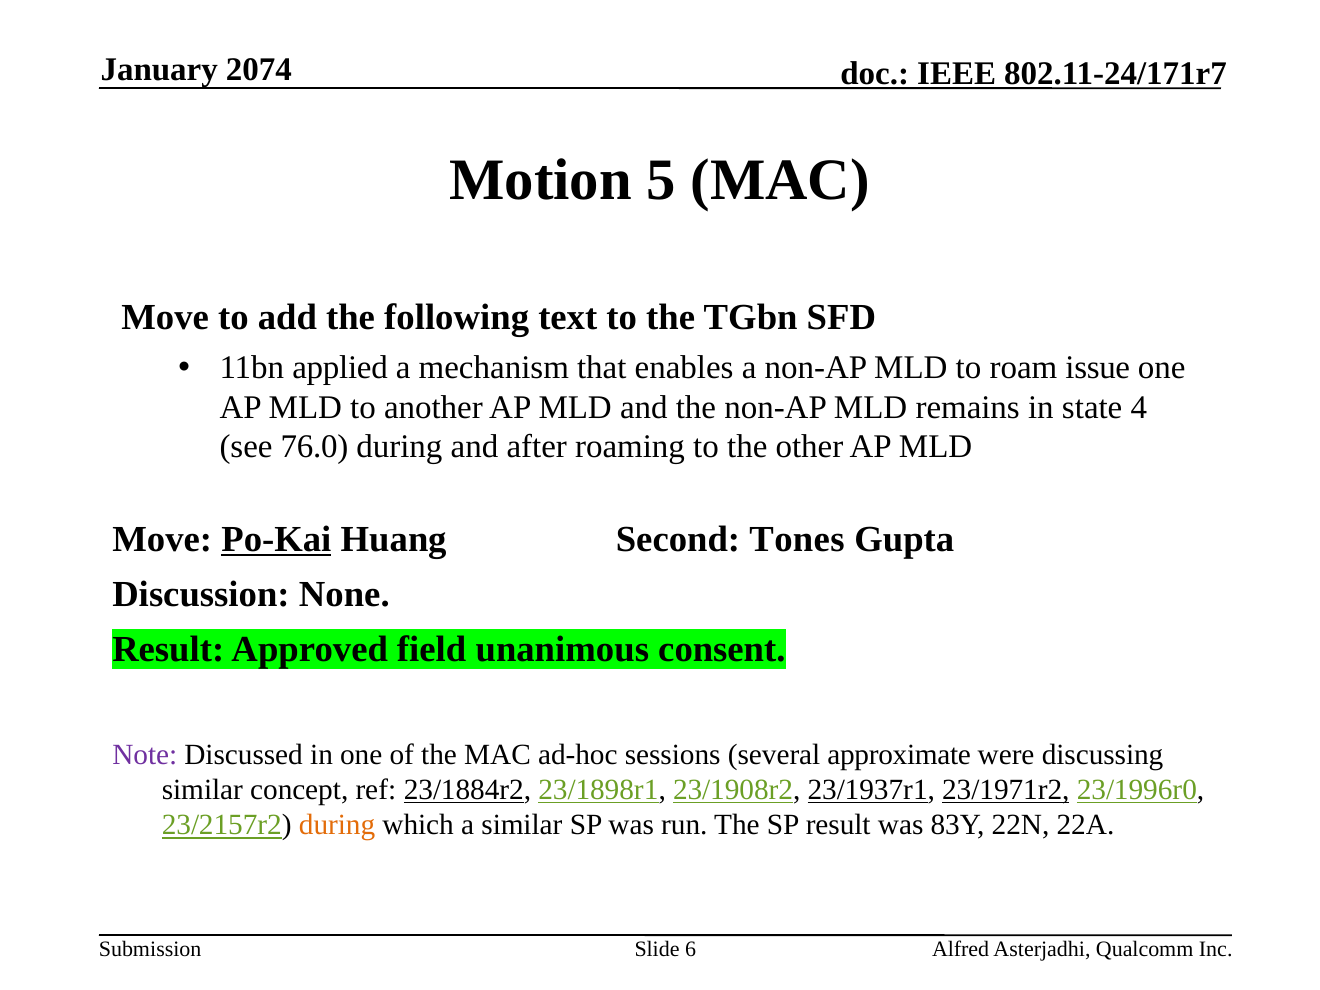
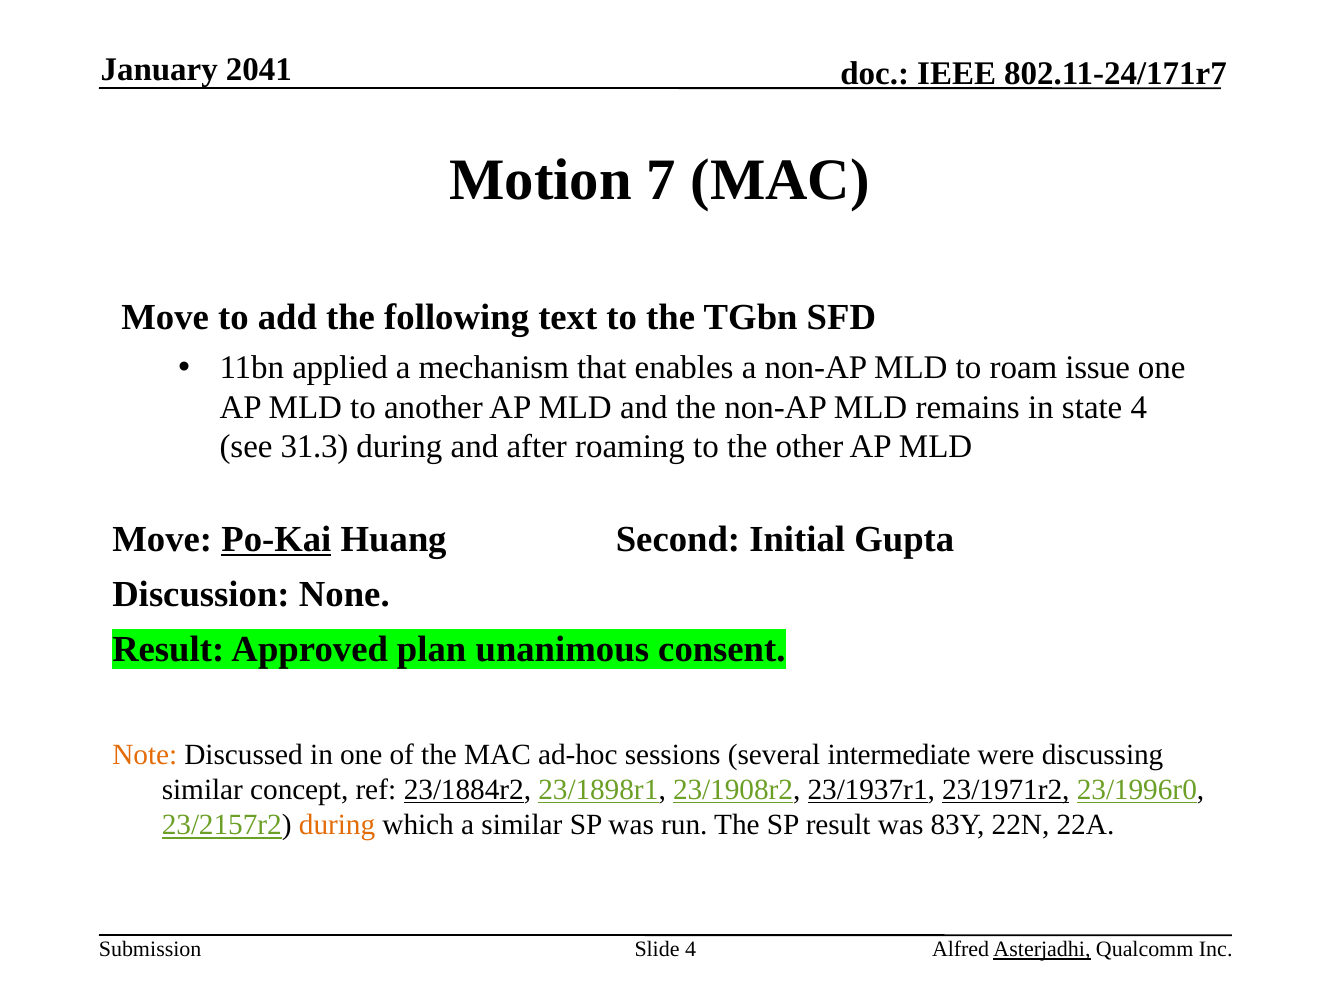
2074: 2074 -> 2041 (259, 70)
5: 5 -> 7 (661, 180)
76.0: 76.0 -> 31.3 (315, 447)
Tones: Tones -> Initial (797, 539)
field: field -> plan (432, 649)
Note colour: purple -> orange (145, 754)
approximate: approximate -> intermediate (899, 754)
Slide 6: 6 -> 4 (691, 949)
Asterjadhi underline: none -> present (1042, 949)
